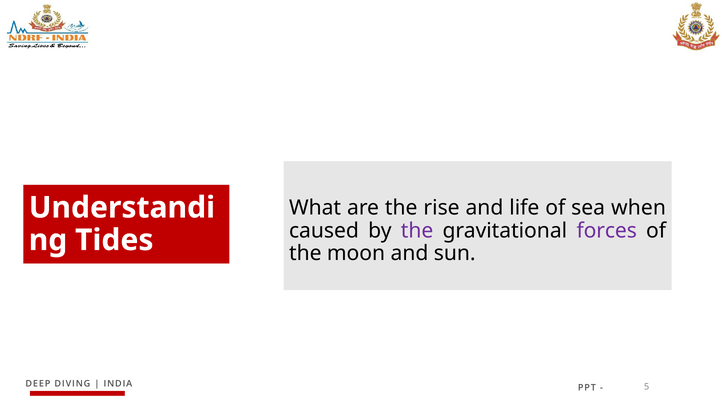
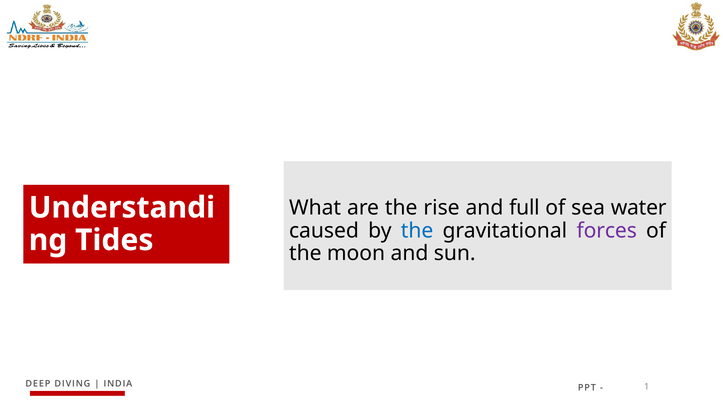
life: life -> full (524, 208)
when: when -> water (639, 208)
the colour: purple -> blue (417, 231)
5: 5 -> 1 (647, 386)
